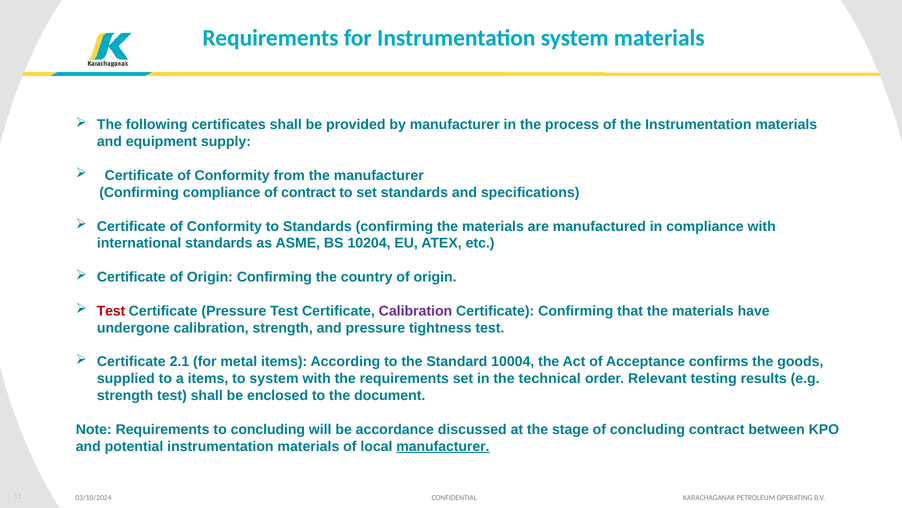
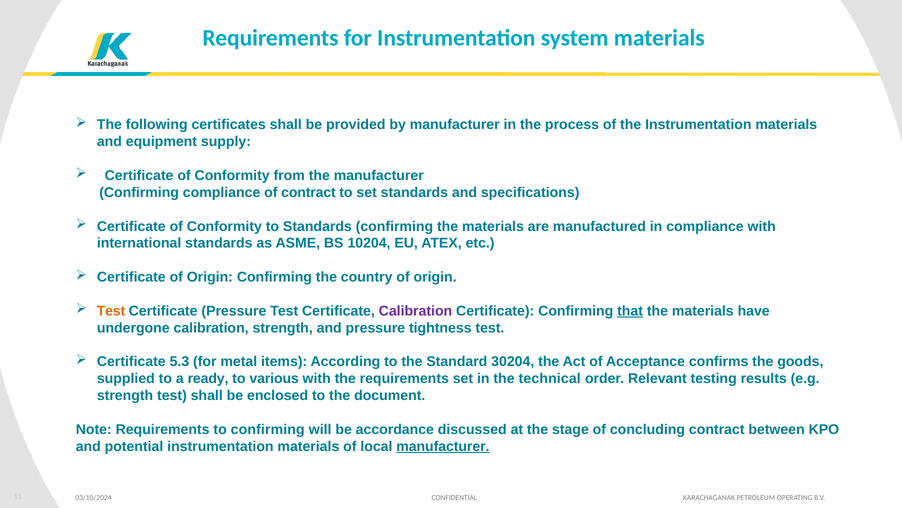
Test colour: red -> orange (111, 311)
that underline: none -> present (630, 311)
2.1: 2.1 -> 5.3 (179, 361)
10004: 10004 -> 30204 (513, 361)
a items: items -> ready (208, 378)
to system: system -> various (274, 378)
to concluding: concluding -> confirming (268, 429)
